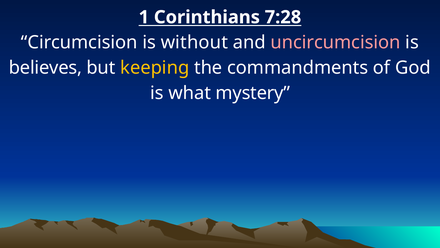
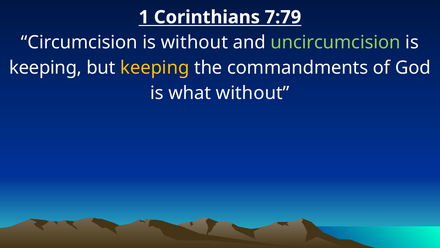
7:28: 7:28 -> 7:79 (283, 17)
uncircumcision colour: pink -> light green (336, 42)
believes: believes -> keeping (45, 68)
what mystery: mystery -> without (253, 93)
